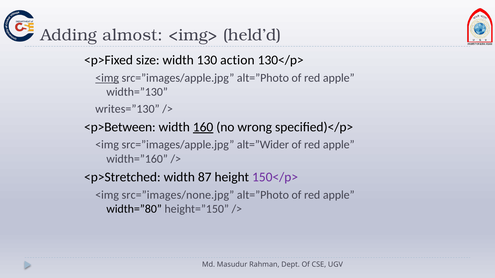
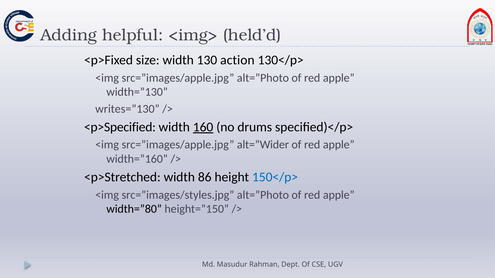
almost: almost -> helpful (133, 35)
<img underline: present -> none (107, 78)
<p>Between: <p>Between -> <p>Specified (120, 127)
wrong: wrong -> drums (255, 127)
87: 87 -> 86 (205, 178)
150</p> colour: purple -> blue (275, 178)
src=”images/none.jpg: src=”images/none.jpg -> src=”images/styles.jpg (178, 195)
